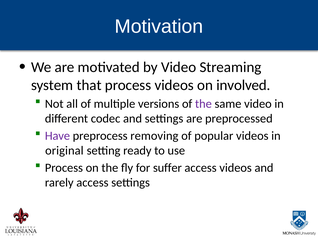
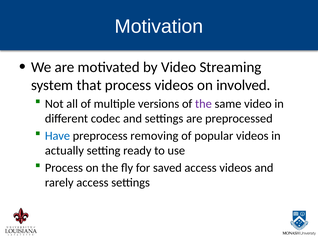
Have colour: purple -> blue (57, 136)
original: original -> actually (64, 151)
suffer: suffer -> saved (167, 168)
